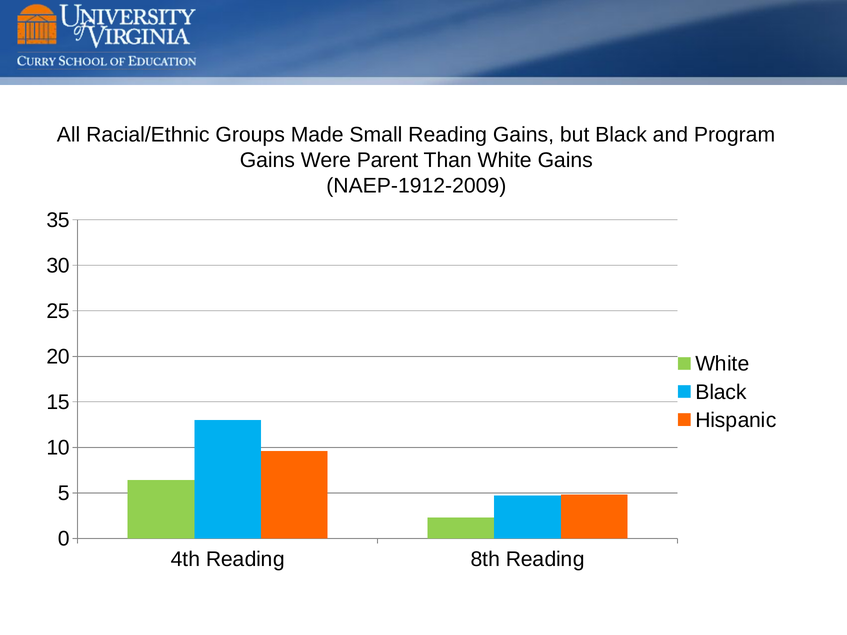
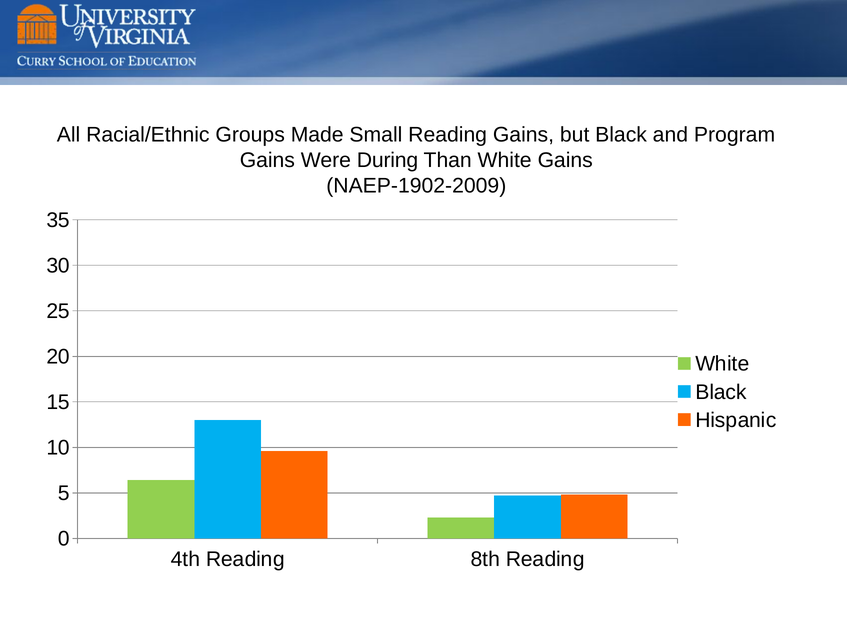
Parent: Parent -> During (388, 160)
NAEP-1912-2009: NAEP-1912-2009 -> NAEP-1902-2009 (416, 186)
